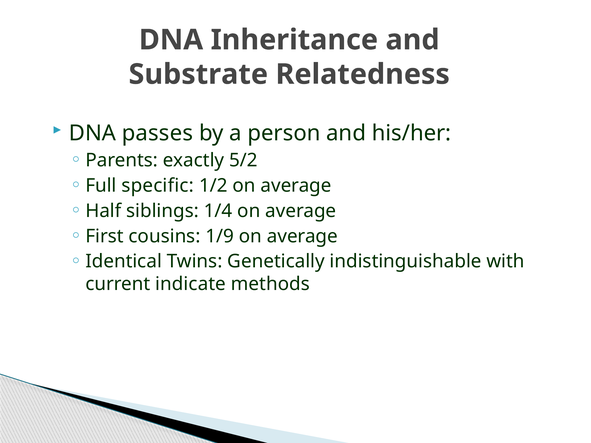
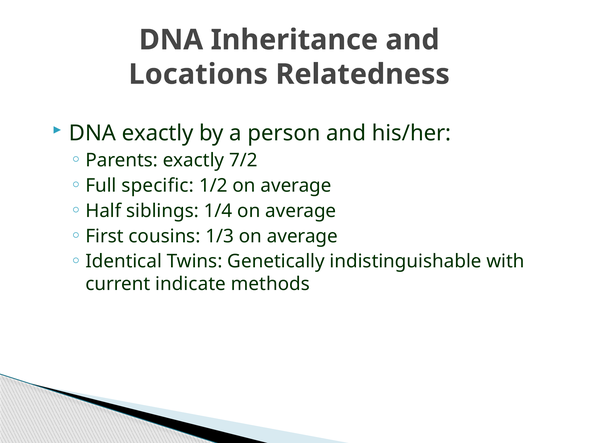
Substrate: Substrate -> Locations (198, 74)
DNA passes: passes -> exactly (158, 133)
5/2: 5/2 -> 7/2 (243, 160)
1/9: 1/9 -> 1/3 (220, 236)
